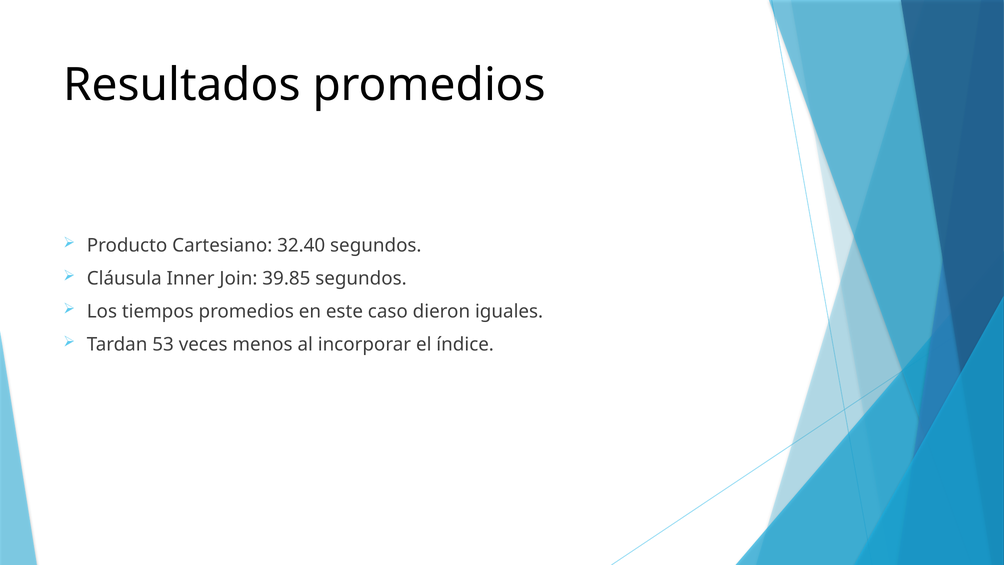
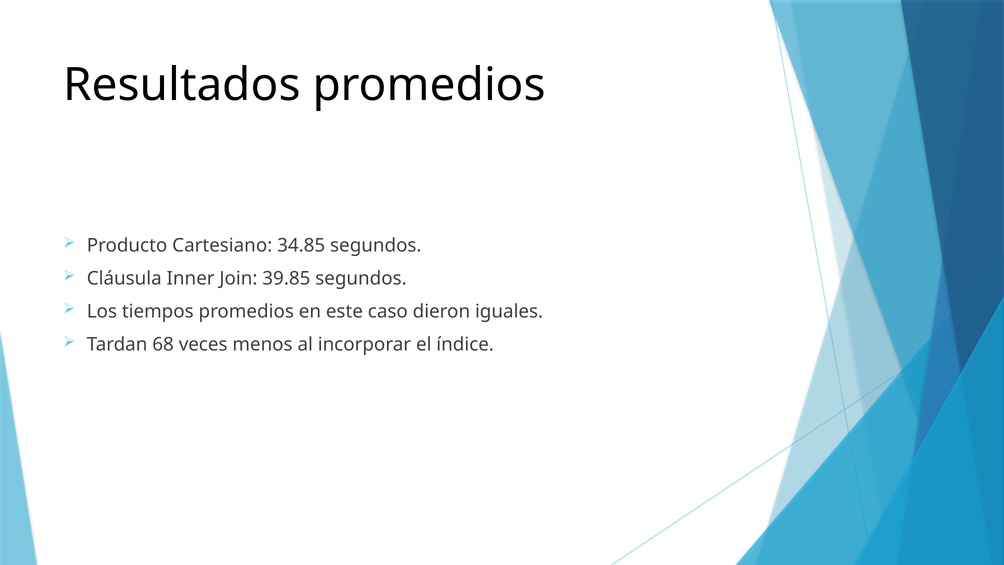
32.40: 32.40 -> 34.85 (301, 245)
53: 53 -> 68 (163, 345)
